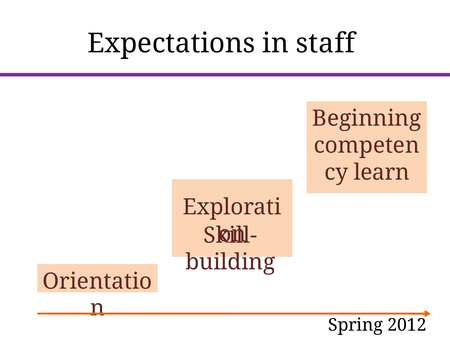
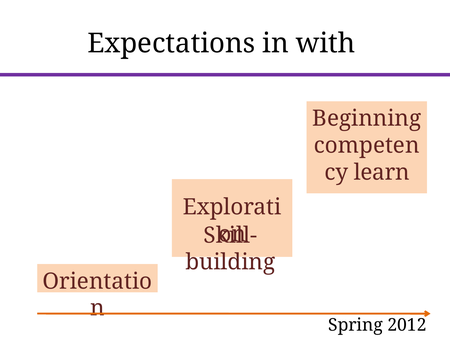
staff: staff -> with (326, 44)
